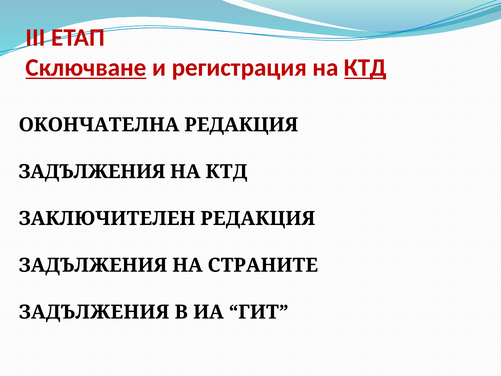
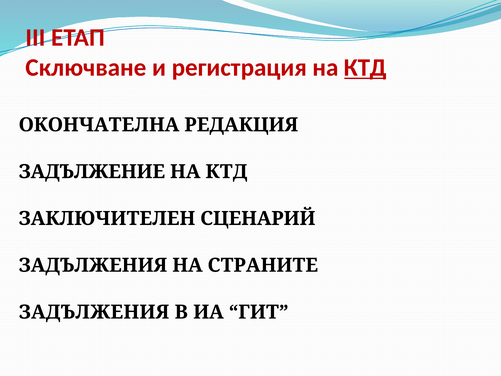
Сключване underline: present -> none (86, 68)
ЗАДЪЛЖЕНИЯ: ЗАДЪЛЖЕНИЯ -> ЗАДЪЛЖЕНИЕ (92, 172)
ЗАКЛЮЧИТЕЛЕН РЕДАКЦИЯ: РЕДАКЦИЯ -> СЦЕНАРИЙ (258, 218)
